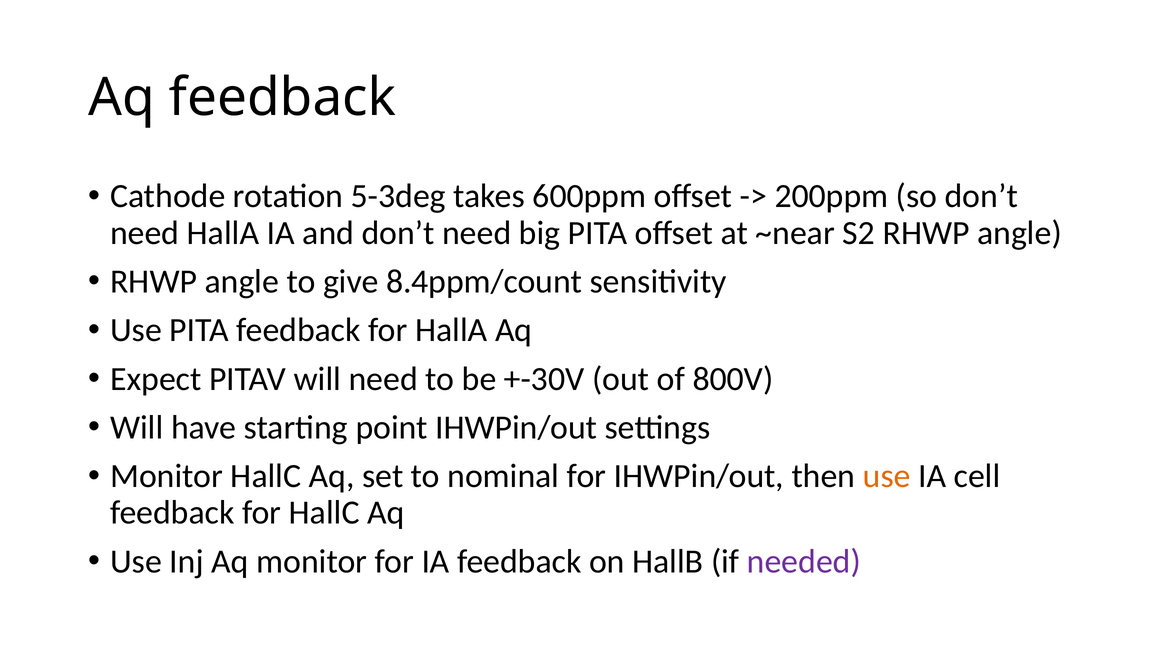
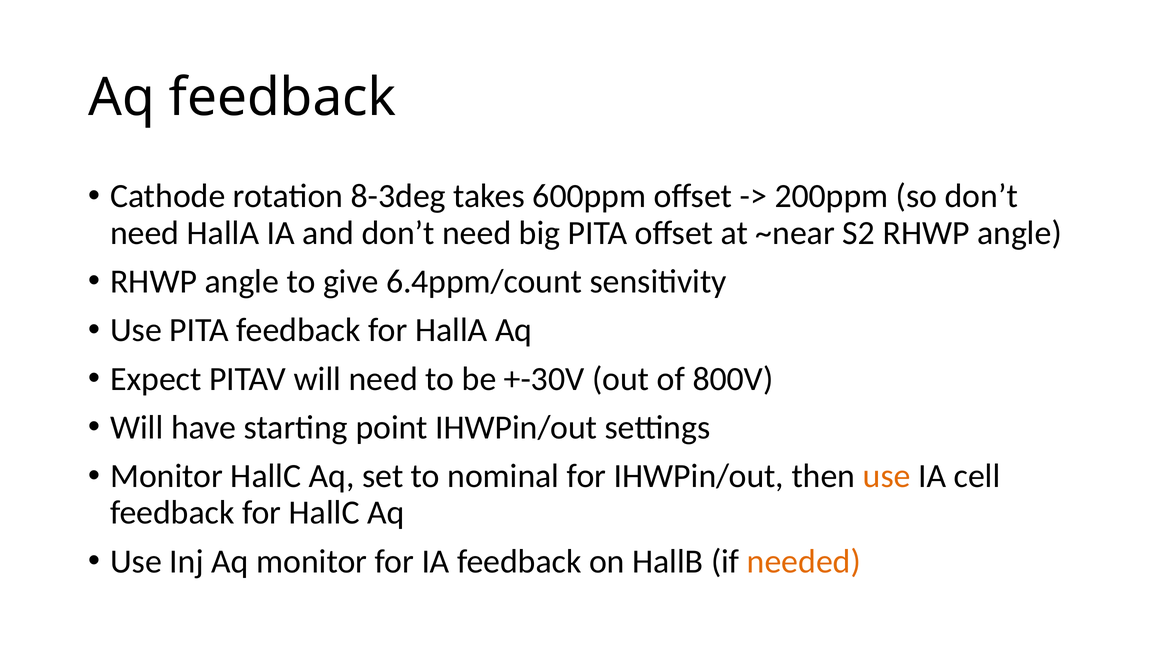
5-3deg: 5-3deg -> 8-3deg (398, 196)
8.4ppm/count: 8.4ppm/count -> 6.4ppm/count (484, 281)
needed colour: purple -> orange (804, 561)
